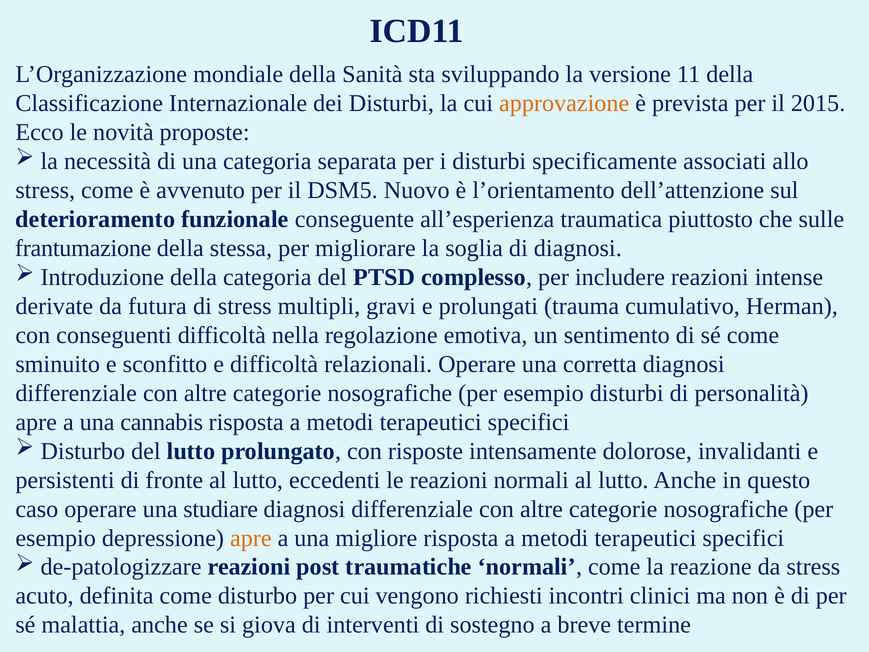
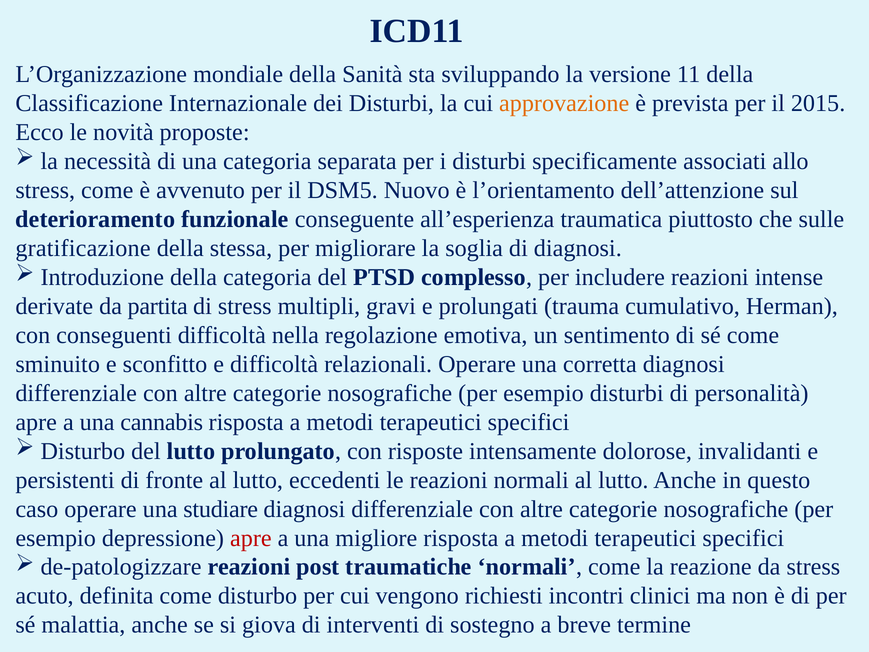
frantumazione: frantumazione -> gratificazione (83, 248)
futura: futura -> partita (158, 306)
apre colour: orange -> red (251, 538)
